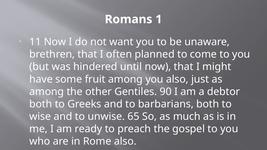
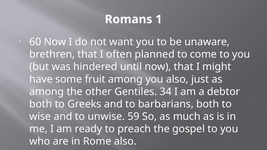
11: 11 -> 60 (35, 42)
90: 90 -> 34 (166, 92)
65: 65 -> 59 (134, 117)
